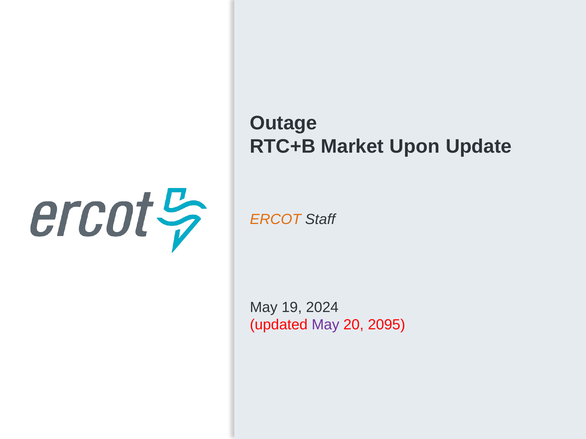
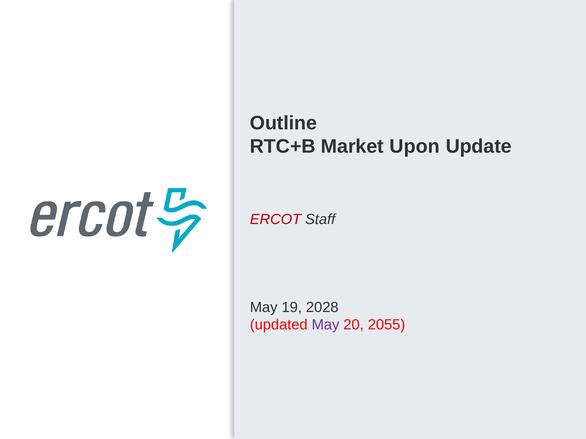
Outage: Outage -> Outline (283, 123)
ERCOT colour: orange -> red (276, 220)
2024: 2024 -> 2028 (322, 308)
2095: 2095 -> 2055 (387, 325)
